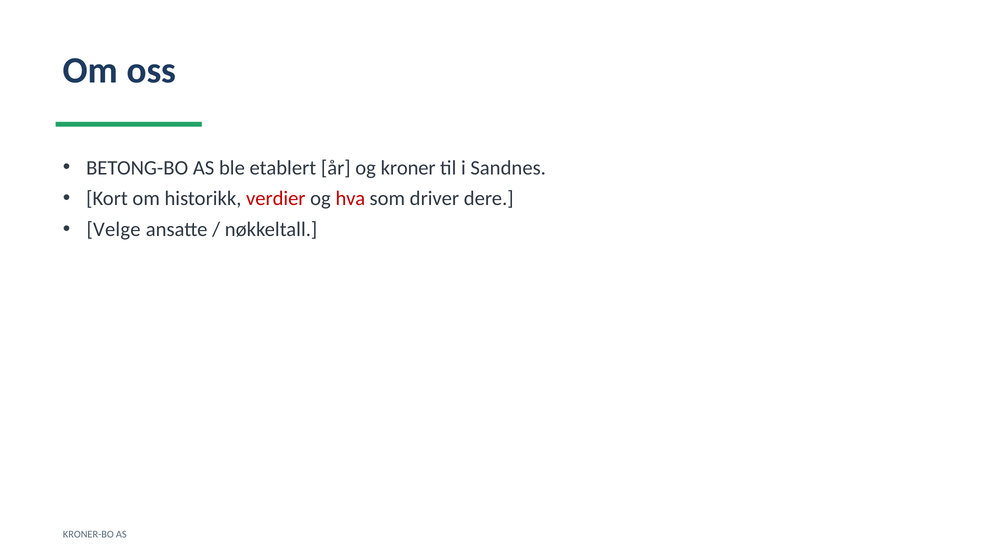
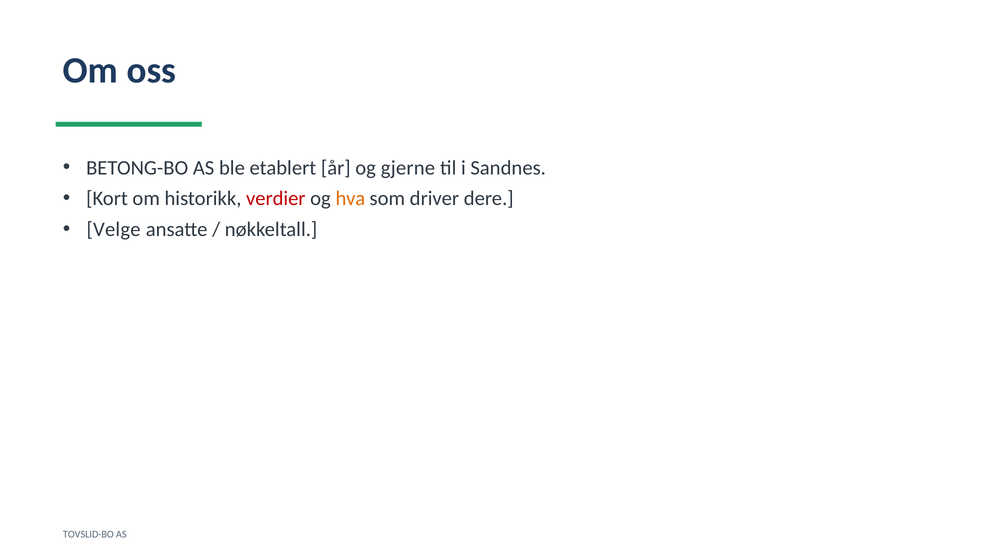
kroner: kroner -> gjerne (408, 168)
hva colour: red -> orange (350, 199)
KRONER-BO: KRONER-BO -> TOVSLID-BO (88, 534)
